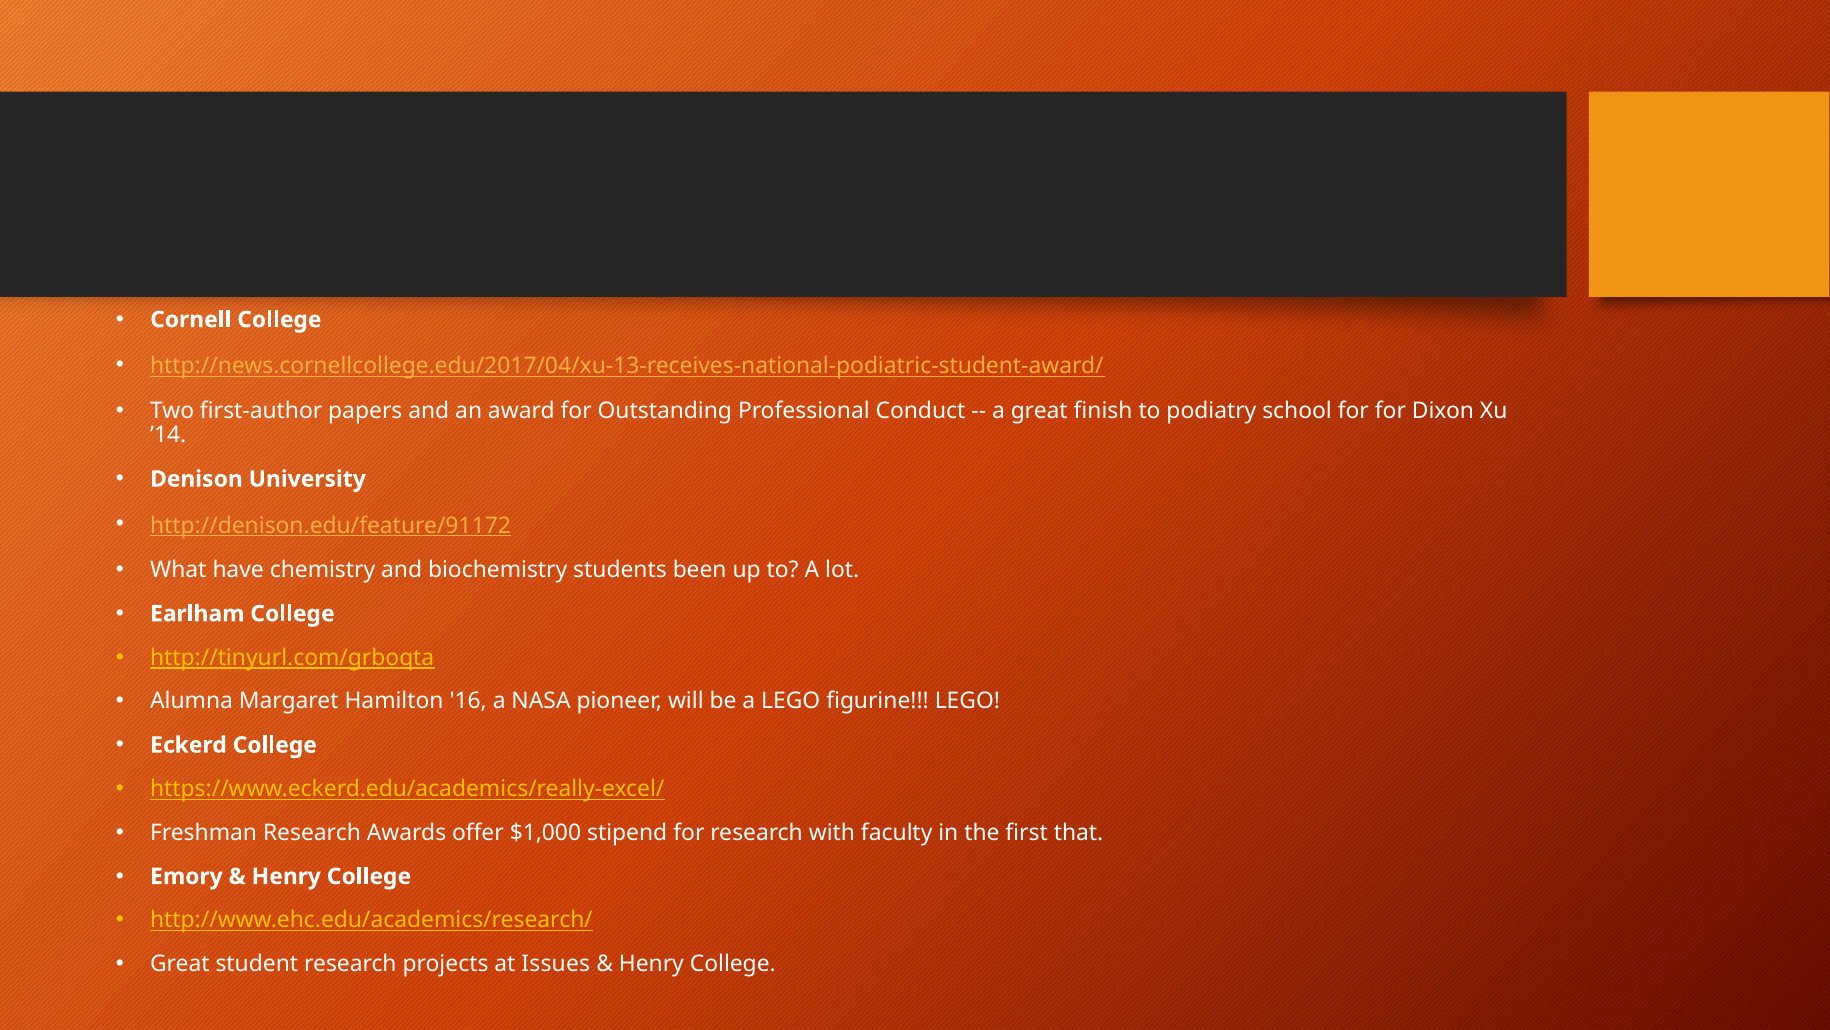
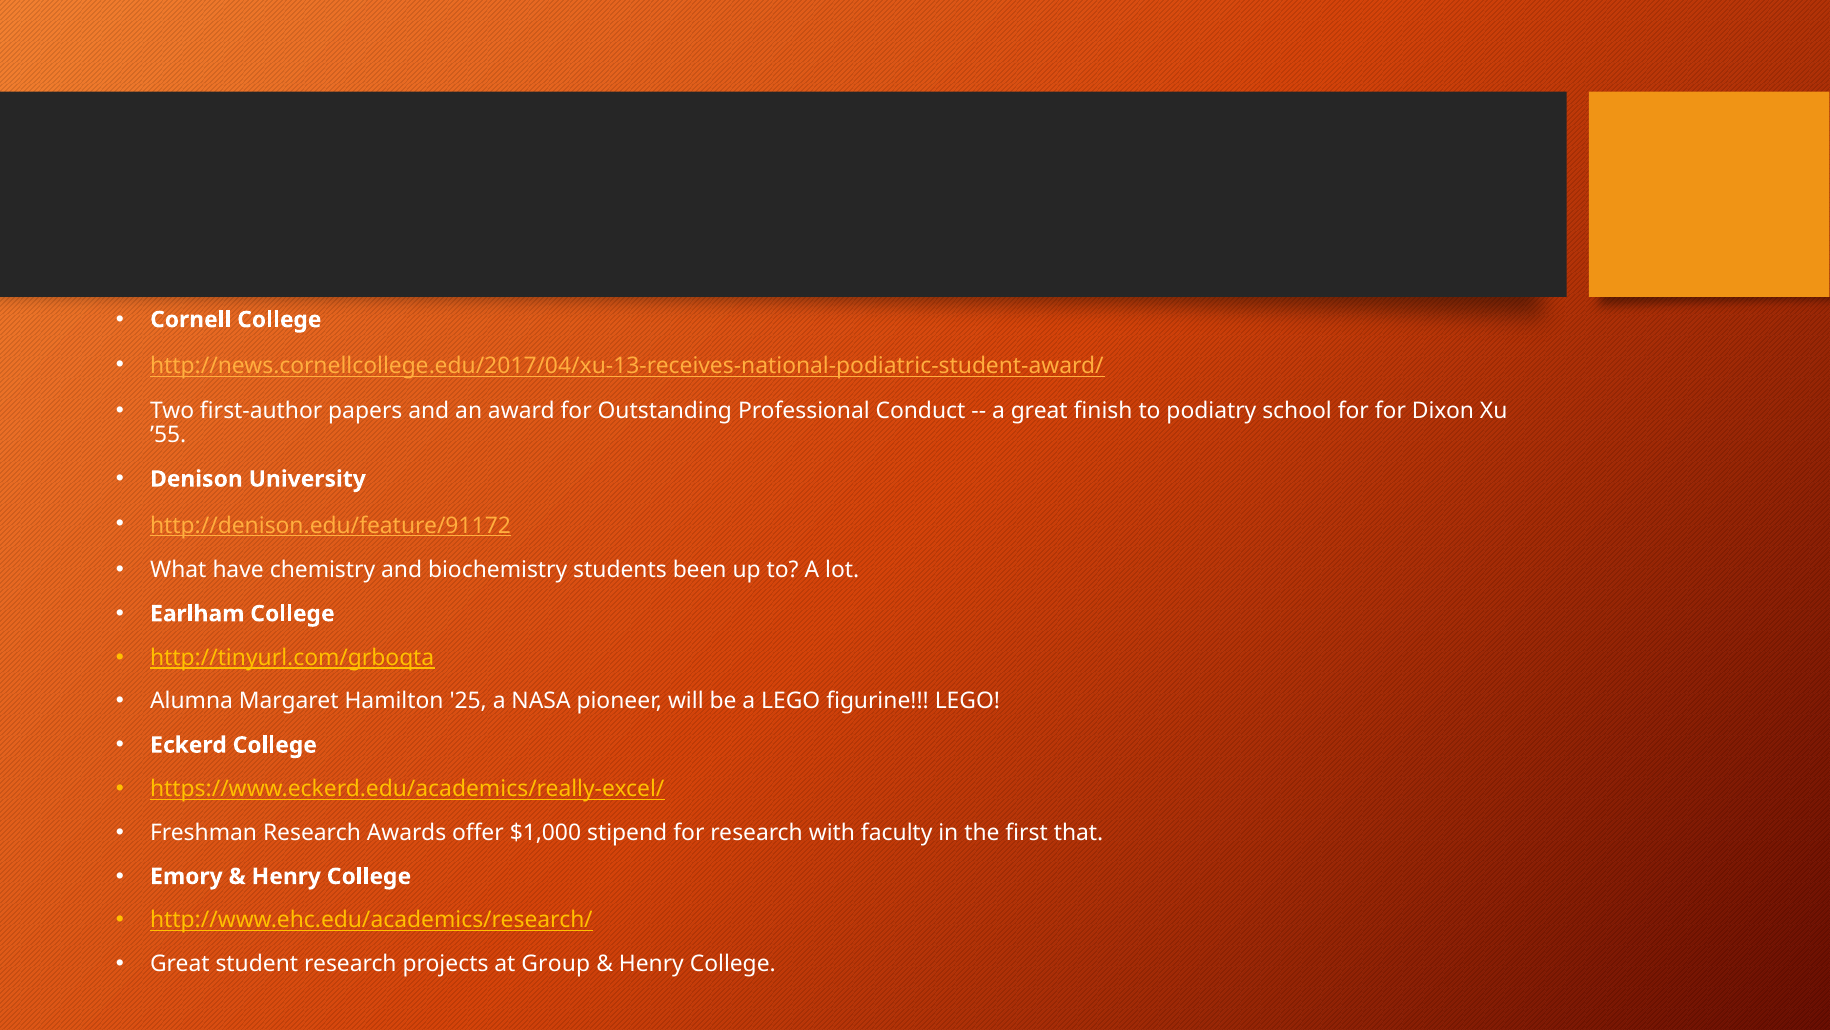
’14: ’14 -> ’55 (168, 435)
16: 16 -> 25 (468, 701)
Issues: Issues -> Group (556, 964)
